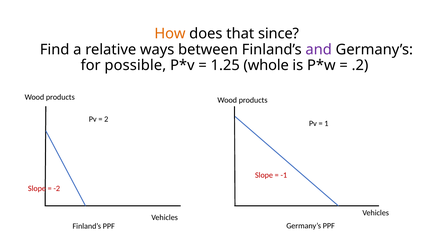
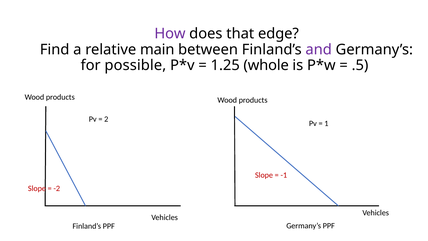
How colour: orange -> purple (170, 34)
since: since -> edge (278, 34)
ways: ways -> main (157, 50)
.2: .2 -> .5 (360, 65)
